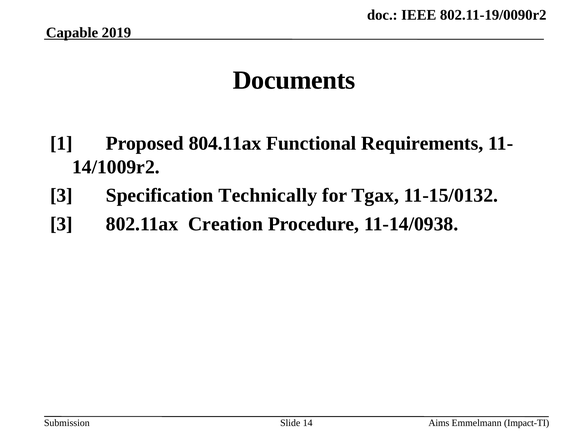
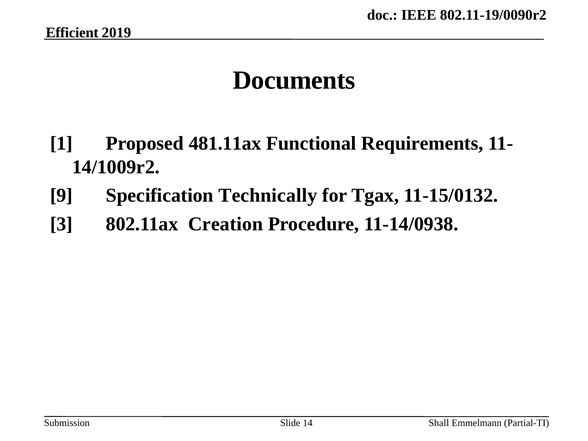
Capable: Capable -> Efficient (72, 33)
804.11ax: 804.11ax -> 481.11ax (225, 143)
3: 3 -> 9 (61, 195)
Aims: Aims -> Shall (439, 423)
Impact-TI: Impact-TI -> Partial-TI (527, 423)
